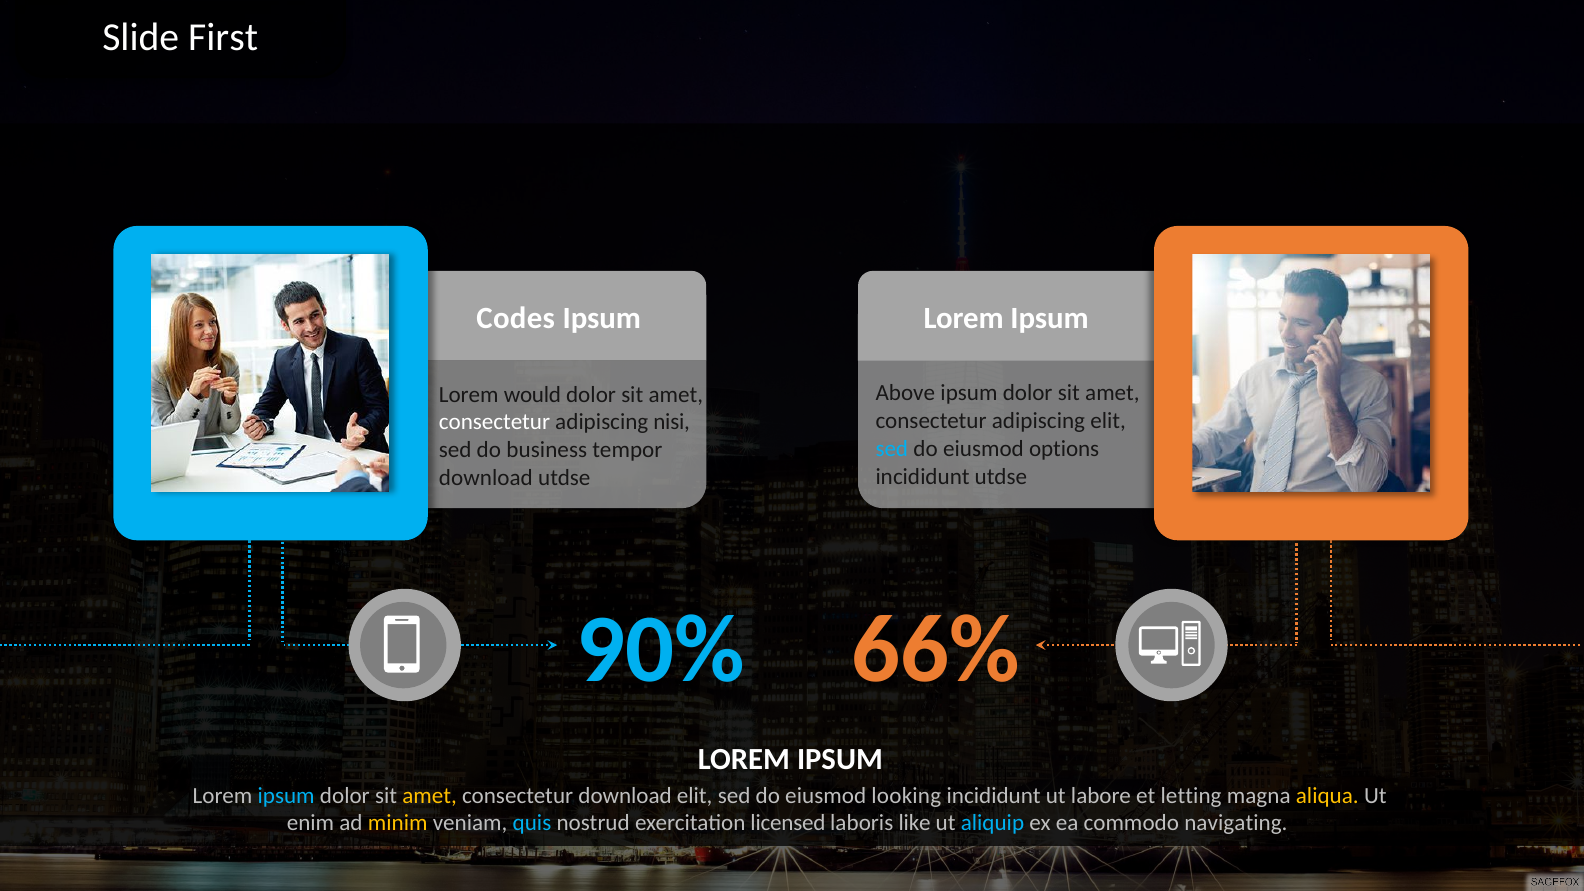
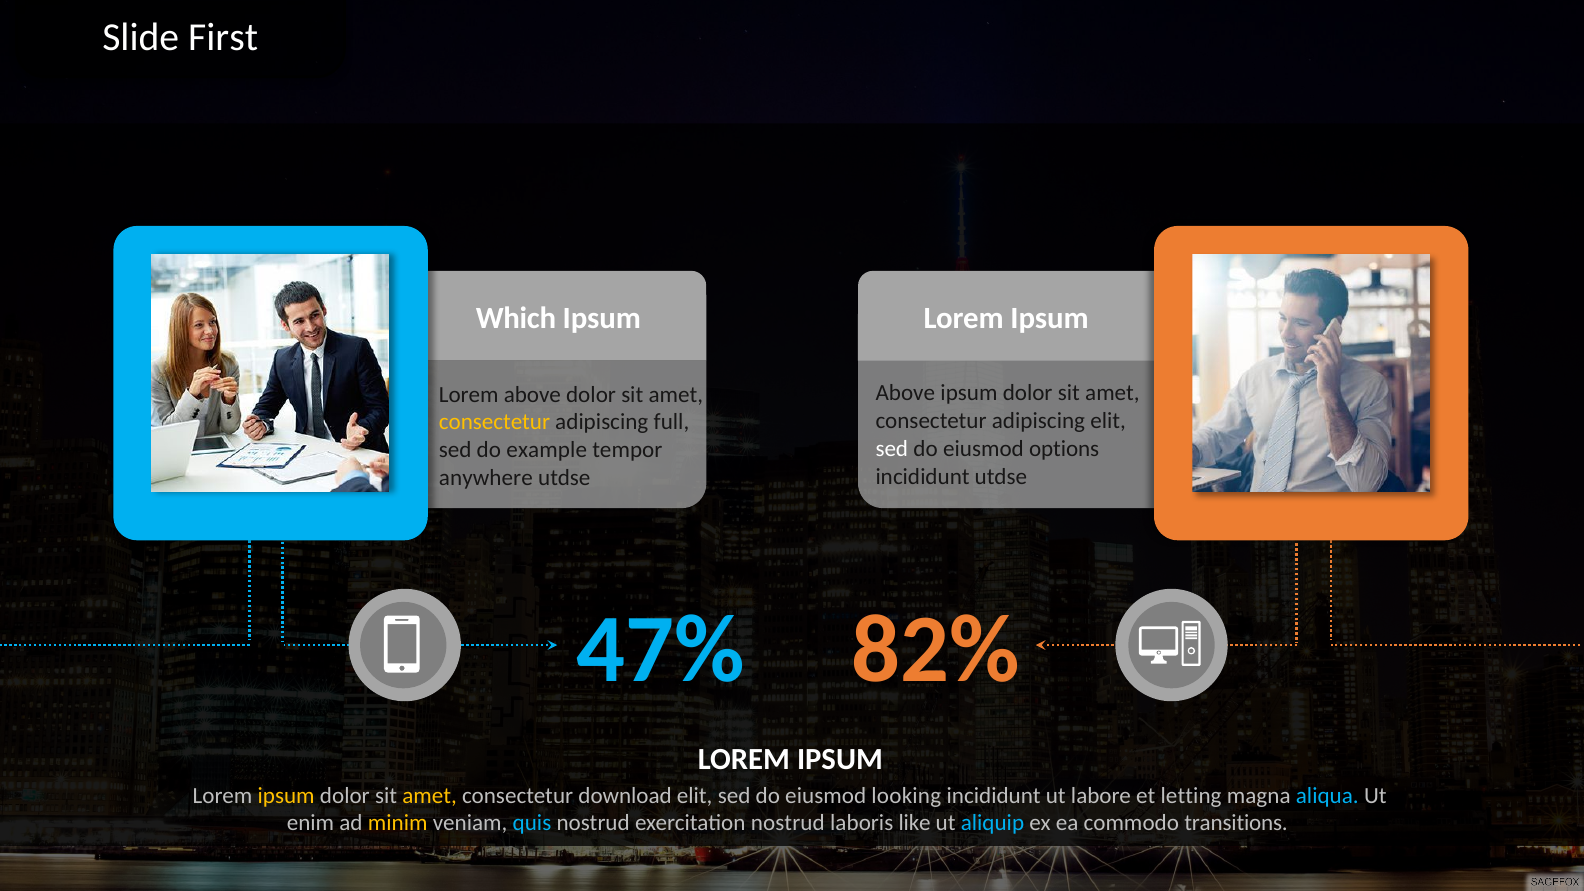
Codes: Codes -> Which (516, 318)
Lorem would: would -> above (532, 395)
consectetur colour: white -> yellow (494, 422)
nisi: nisi -> full (671, 422)
sed colour: light blue -> white (892, 449)
business: business -> example (547, 450)
download: download -> anywhere (486, 478)
90%: 90% -> 47% (661, 650)
66%: 66% -> 82% (935, 650)
ipsum colour: light blue -> yellow (286, 795)
aliqua colour: yellow -> light blue (1327, 795)
exercitation licensed: licensed -> nostrud (788, 823)
navigating: navigating -> transitions (1236, 823)
